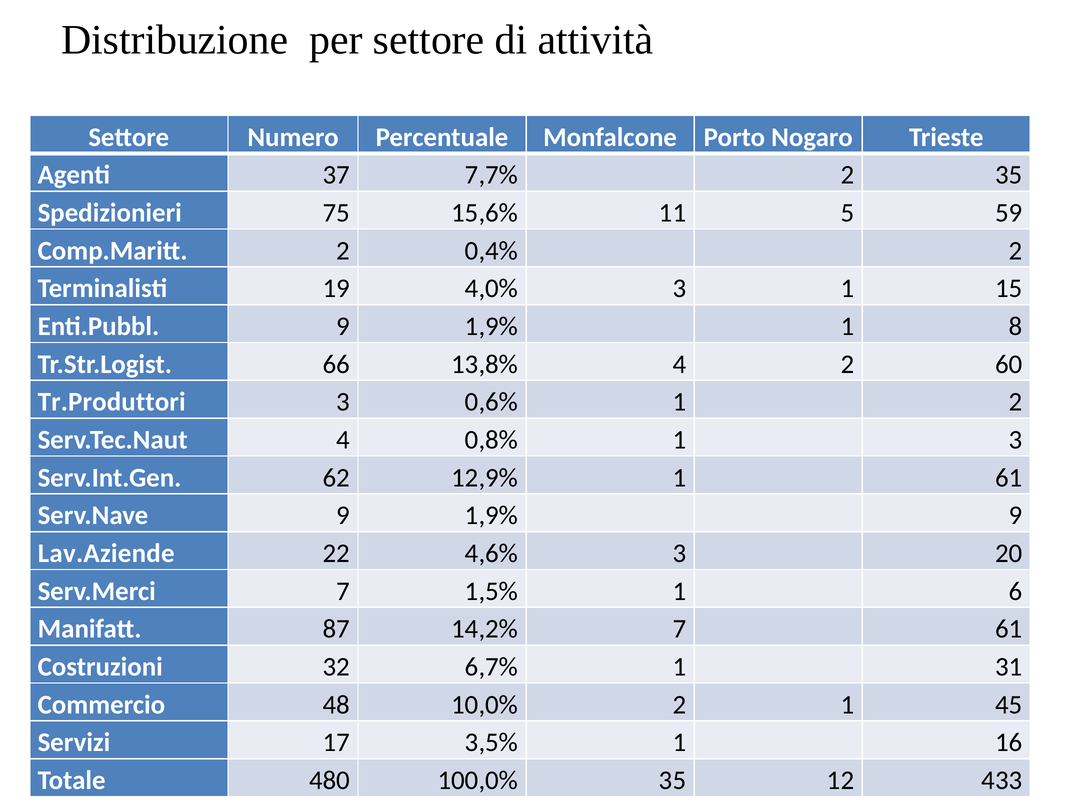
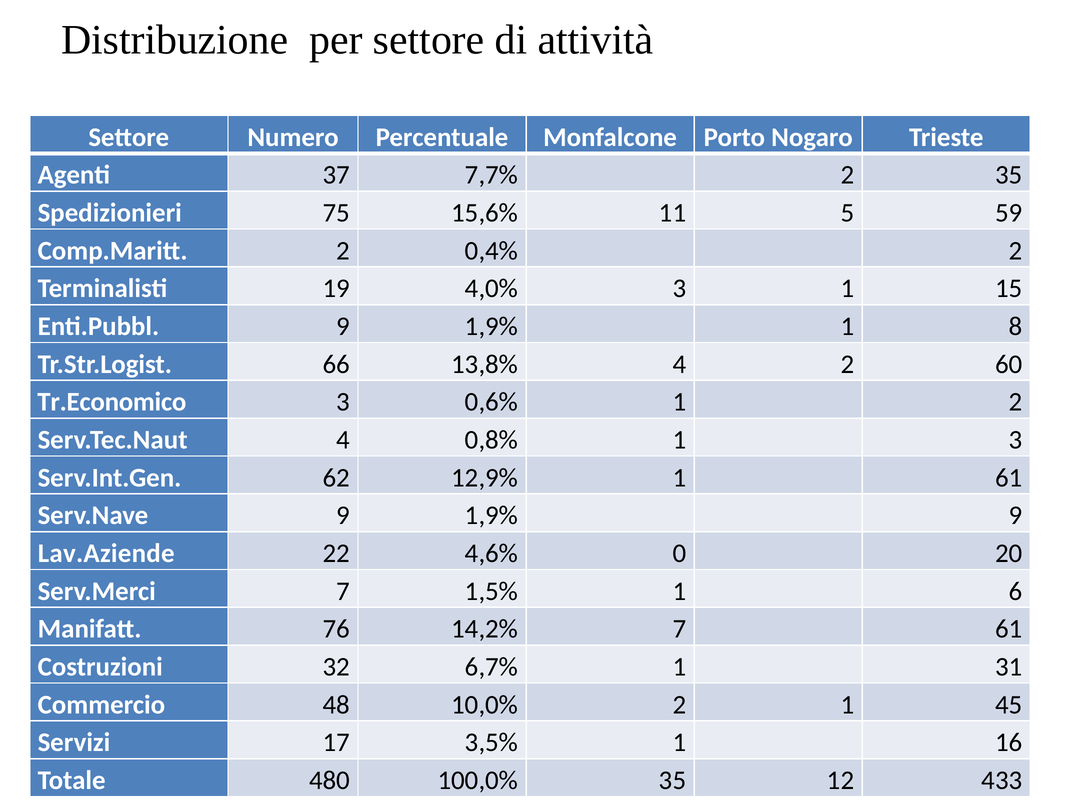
Tr.Produttori: Tr.Produttori -> Tr.Economico (112, 402)
4,6% 3: 3 -> 0 (679, 553)
87: 87 -> 76 (336, 629)
